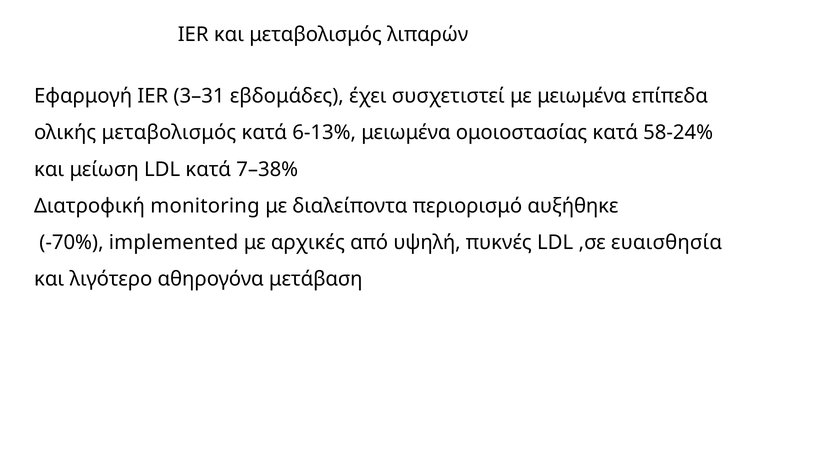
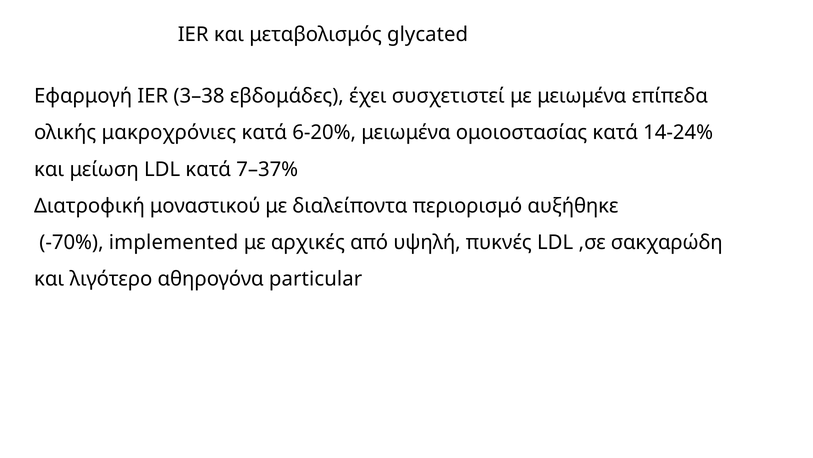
λιπαρών: λιπαρών -> glycated (428, 34)
3–31: 3–31 -> 3–38 (199, 96)
ολικής μεταβολισμός: μεταβολισμός -> μακροχρόνιες (169, 133)
6-13%: 6-13% -> 6-20% (324, 133)
58-24%: 58-24% -> 14-24% (678, 133)
7–38%: 7–38% -> 7–37% (267, 169)
monitoring: monitoring -> μοναστικού (205, 206)
ευαισθησία: ευαισθησία -> σακχαρώδη (667, 242)
μετάβαση: μετάβαση -> particular (316, 279)
